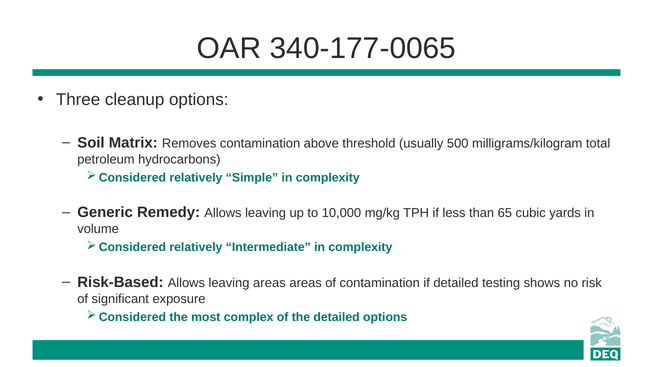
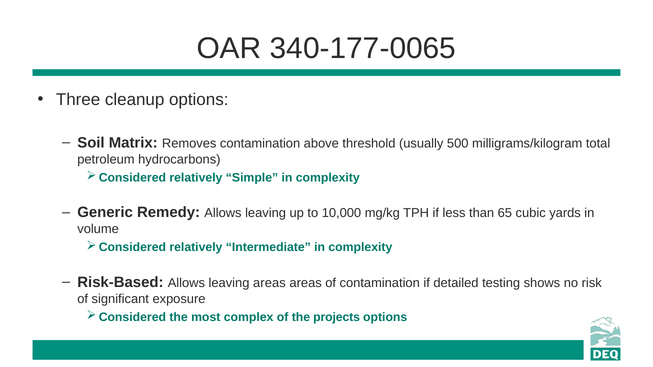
the detailed: detailed -> projects (337, 318)
